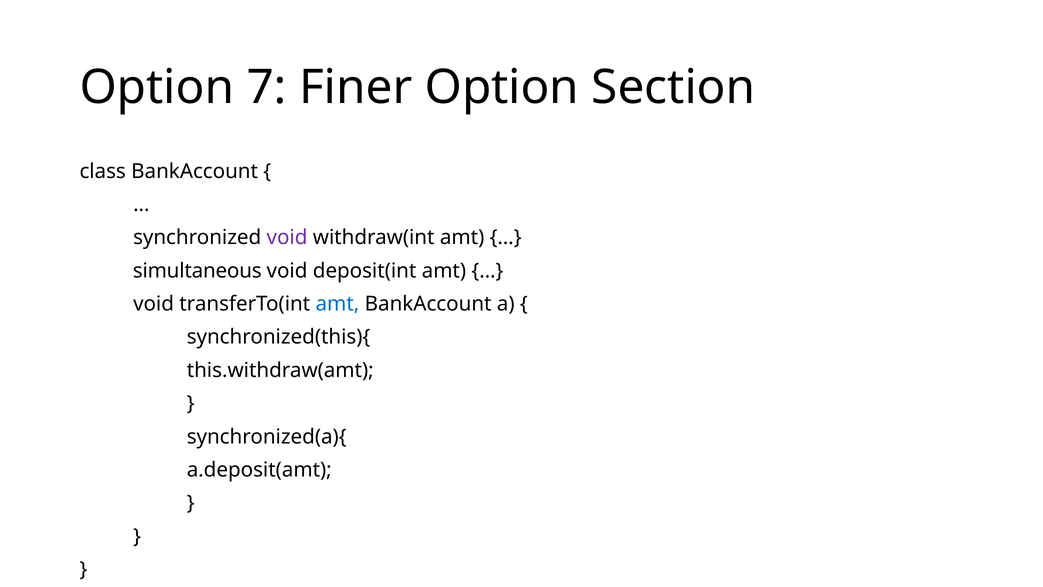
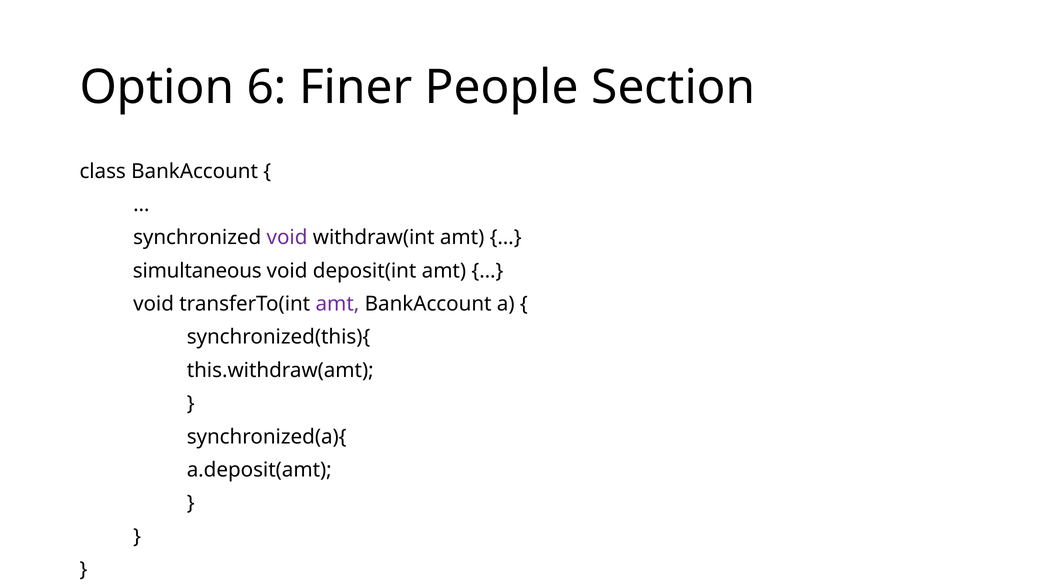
7: 7 -> 6 (267, 88)
Finer Option: Option -> People (502, 88)
amt colour: blue -> purple (337, 304)
